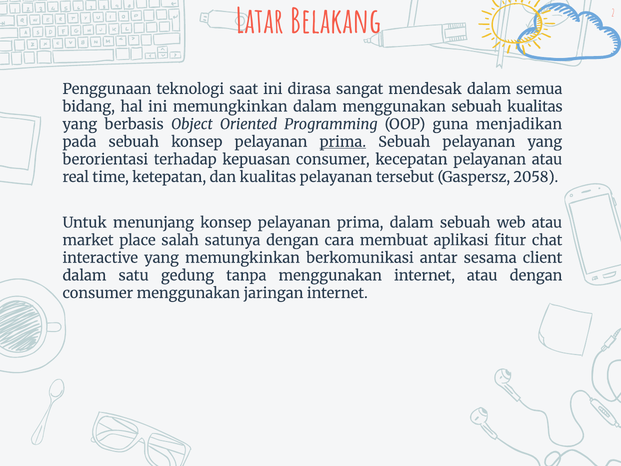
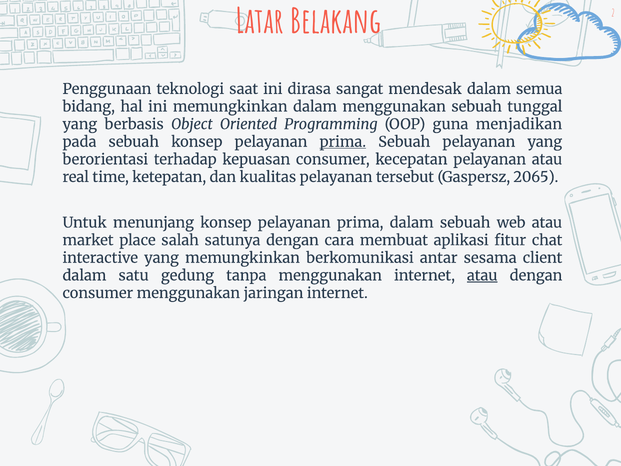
sebuah kualitas: kualitas -> tunggal (535, 107)
2058: 2058 -> 2065 (536, 177)
atau underline: none -> present (482, 275)
